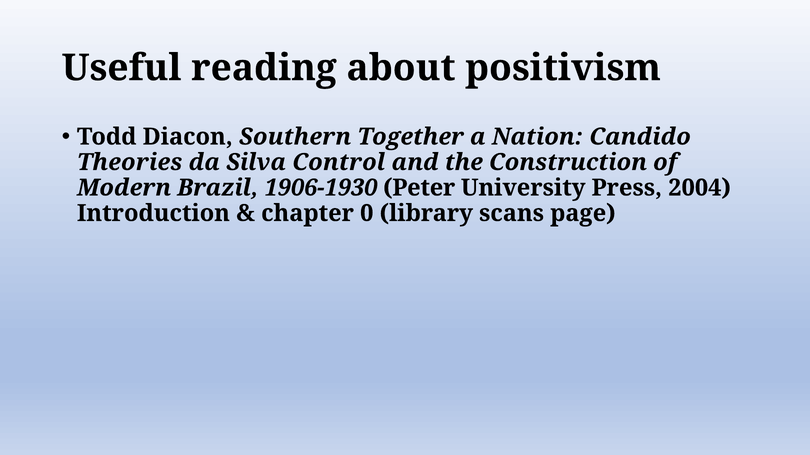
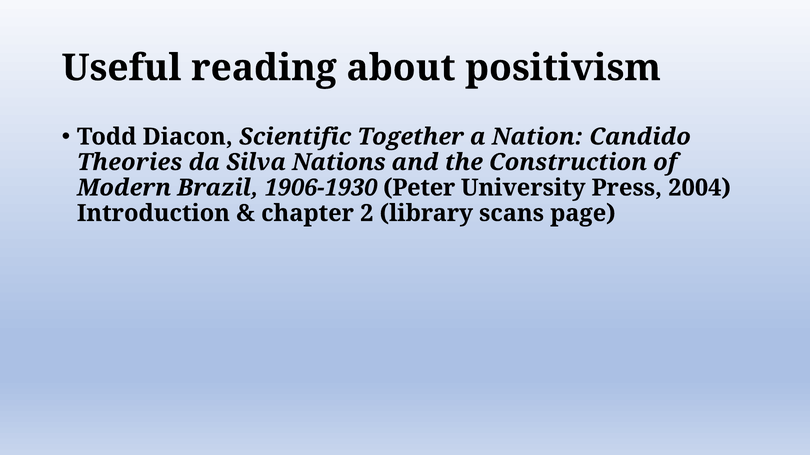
Southern: Southern -> Scientific (295, 137)
Control: Control -> Nations (339, 162)
0: 0 -> 2 (367, 214)
